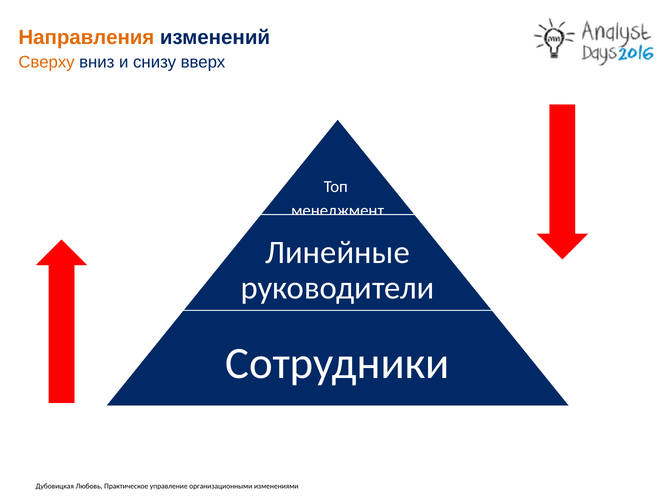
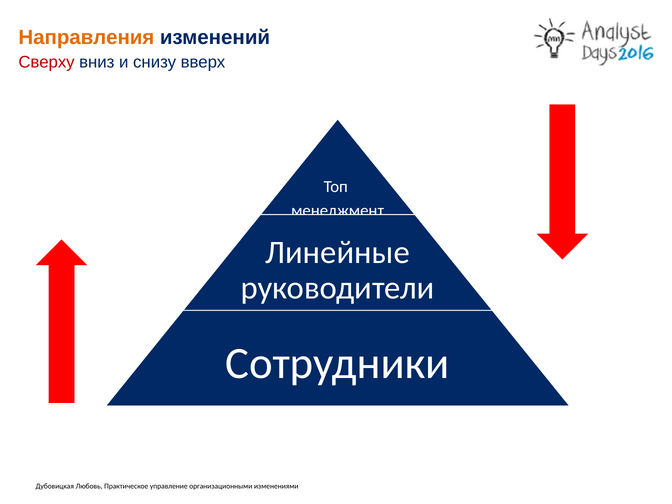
Сверху colour: orange -> red (47, 62)
